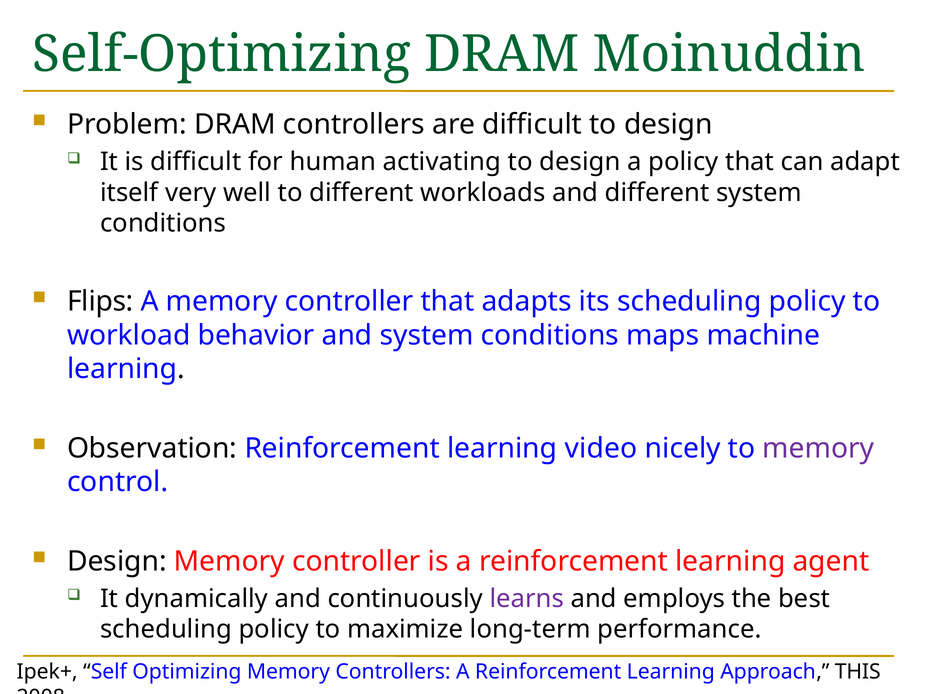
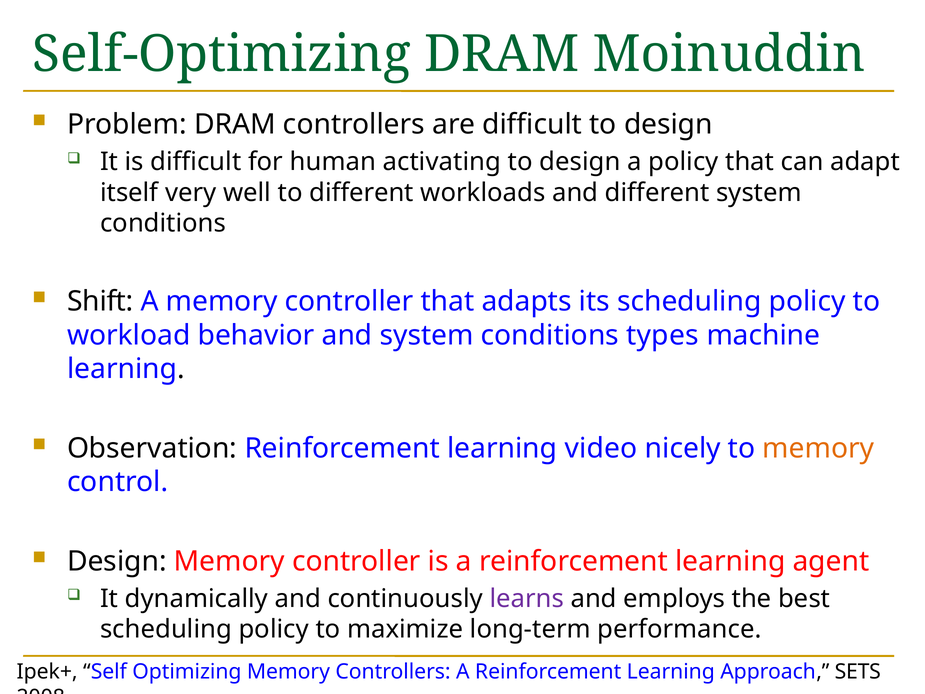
Flips: Flips -> Shift (100, 301)
maps: maps -> types (663, 335)
memory colour: purple -> orange (818, 448)
THIS: THIS -> SETS (858, 672)
